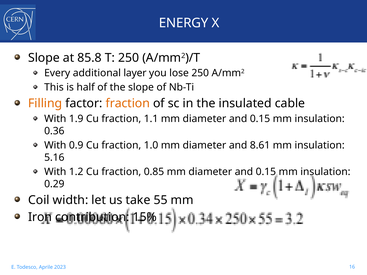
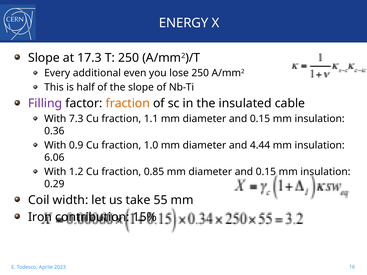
85.8: 85.8 -> 17.3 (90, 58)
layer: layer -> even (135, 73)
Filling colour: orange -> purple (45, 103)
1.9: 1.9 -> 7.3 (76, 119)
8.61: 8.61 -> 4.44 (260, 145)
5.16: 5.16 -> 6.06 (54, 158)
